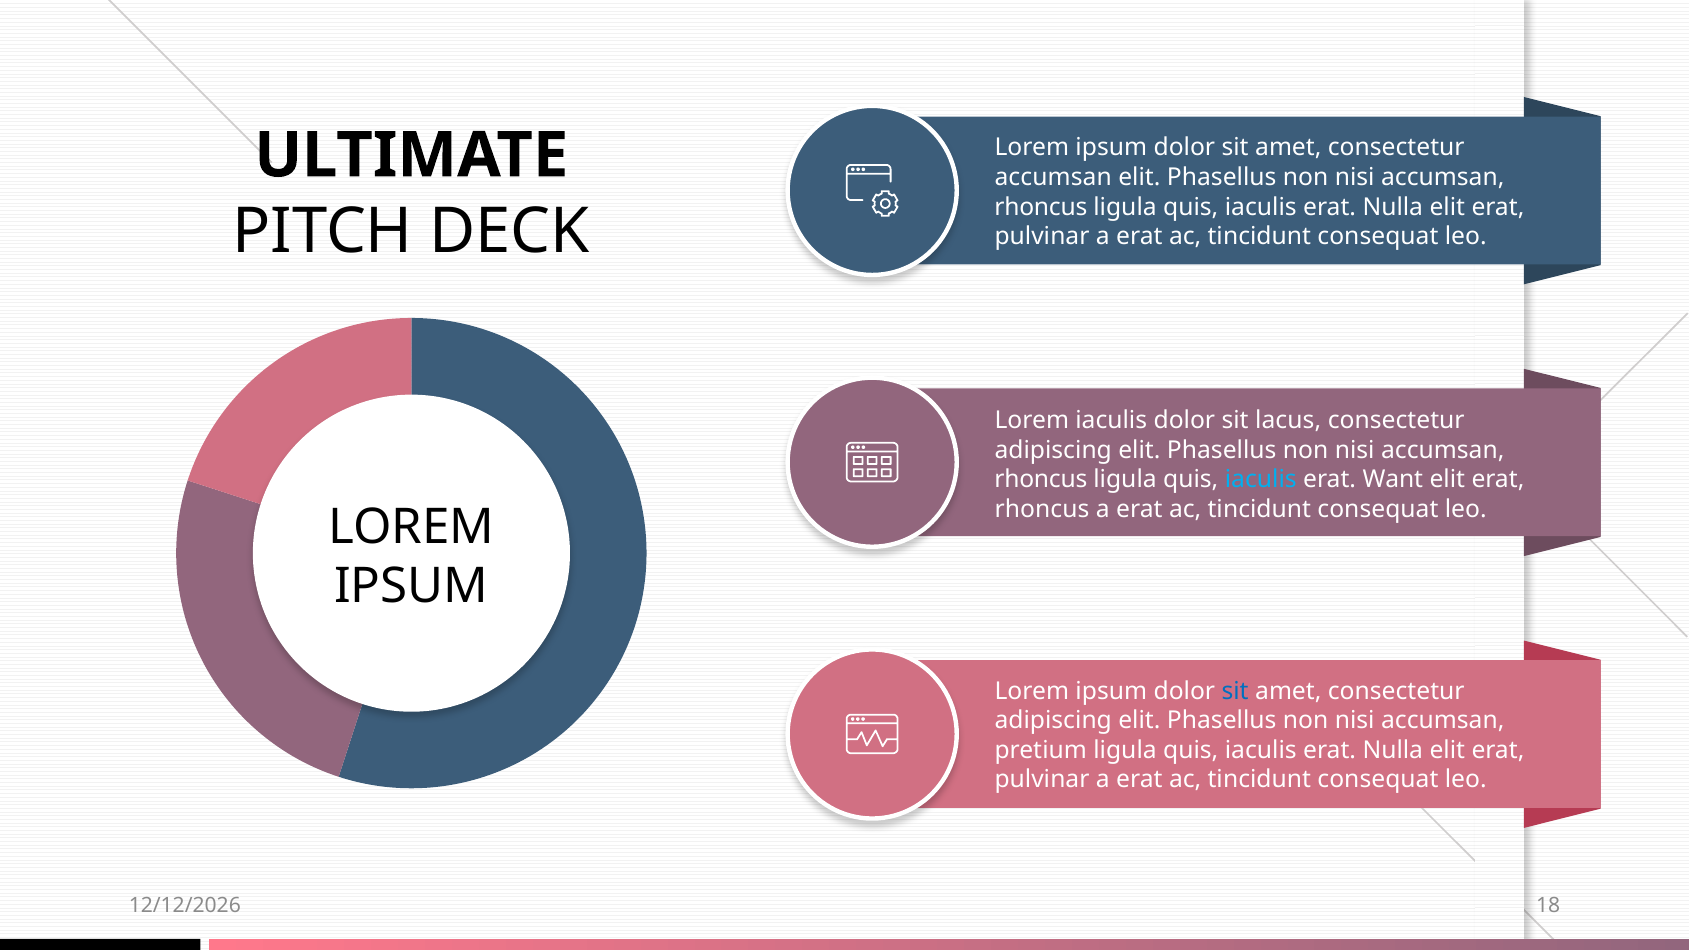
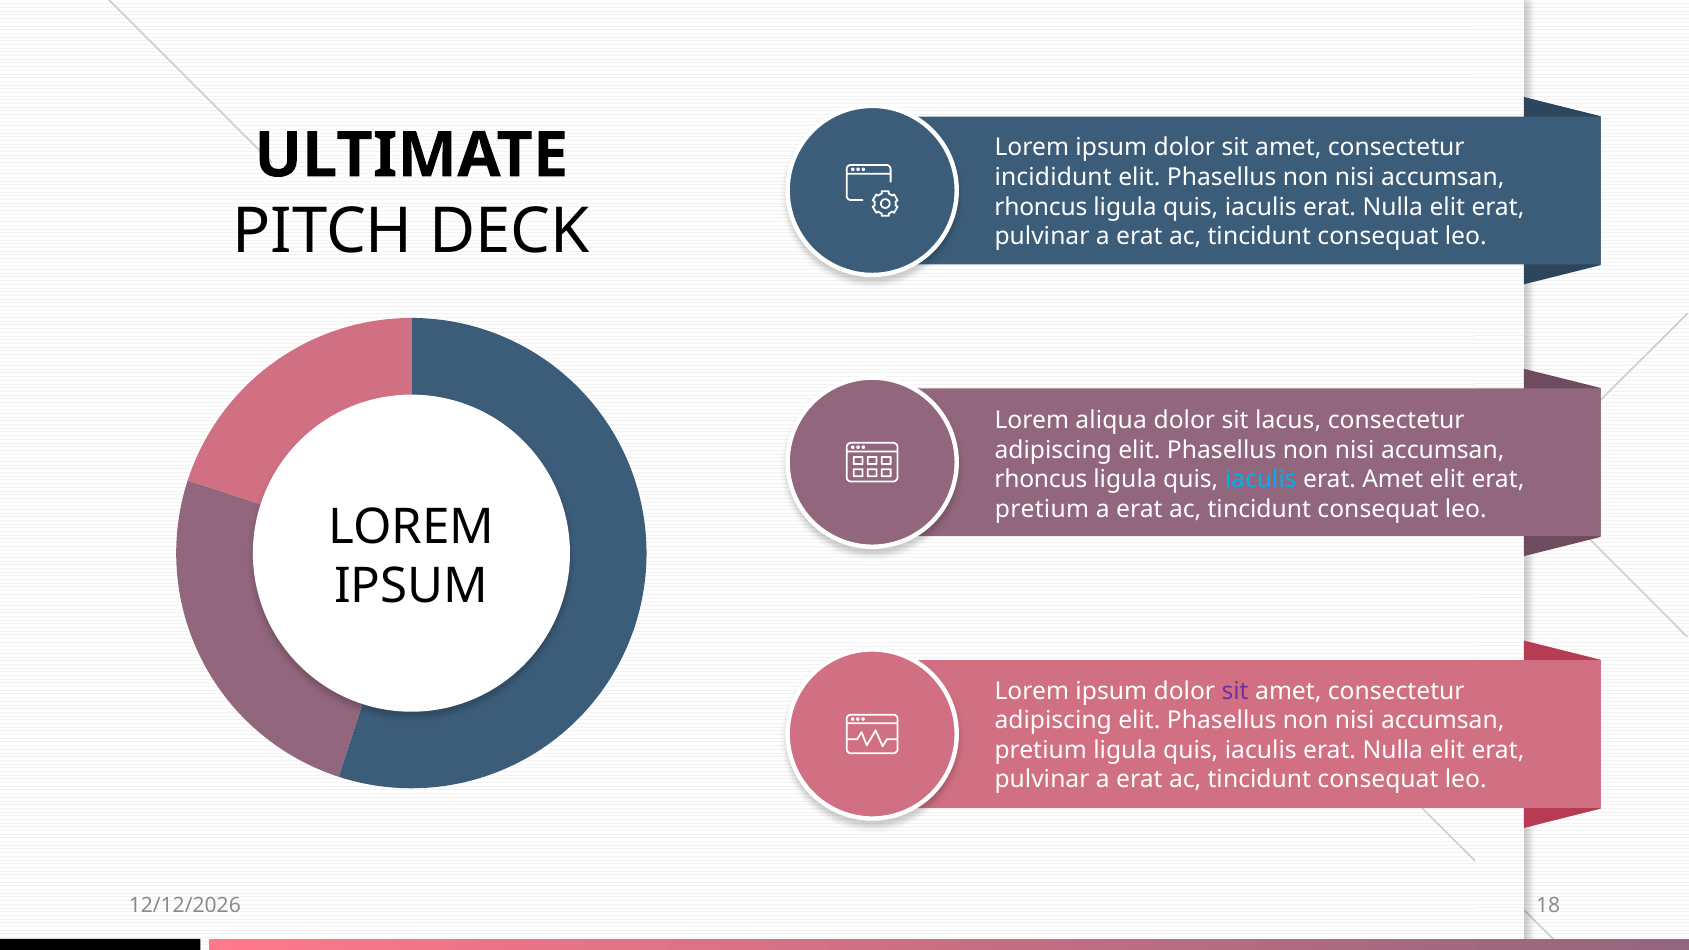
accumsan: accumsan -> incididunt (1053, 177)
Lorem iaculis: iaculis -> aliqua (1111, 420)
erat Want: Want -> Amet (1393, 480)
rhoncus: rhoncus -> pretium (1042, 509)
sit colour: blue -> purple (1235, 691)
